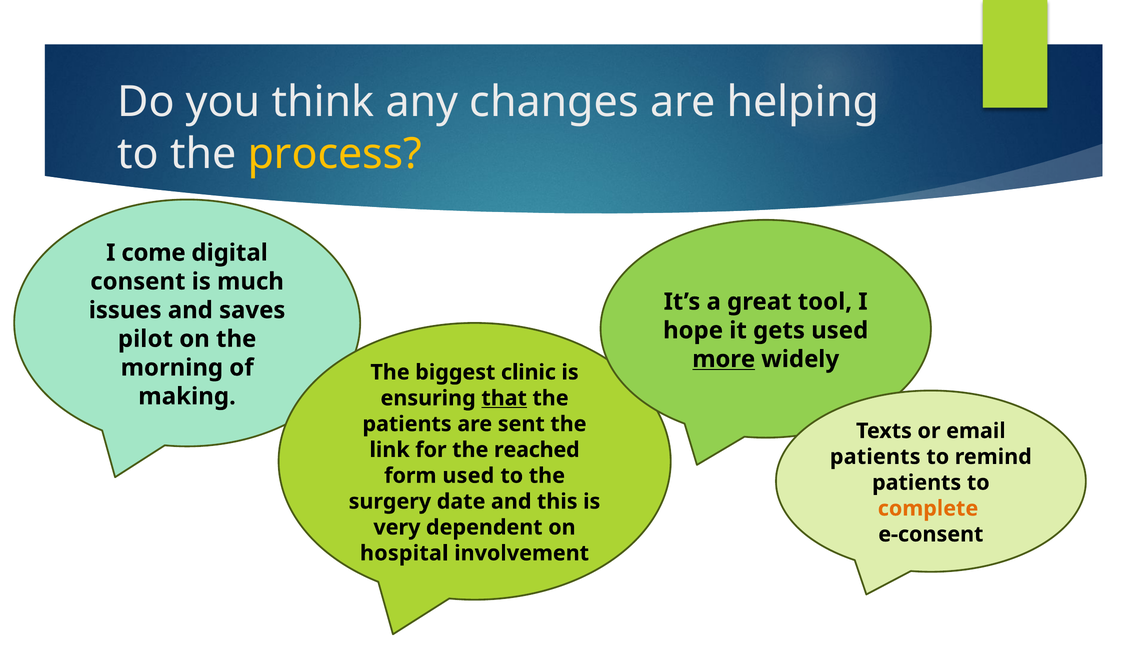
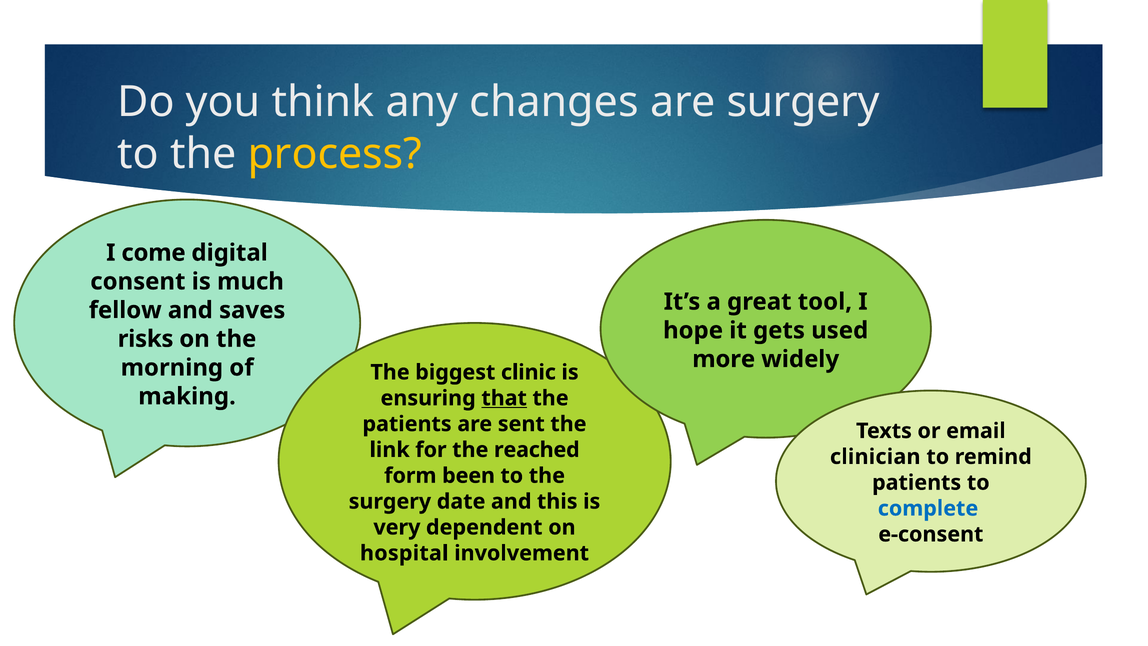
are helping: helping -> surgery (803, 102)
issues: issues -> fellow (125, 310)
pilot: pilot -> risks (146, 339)
more underline: present -> none (724, 359)
patients: patients -> clinician (875, 457)
form used: used -> been (469, 476)
complete colour: orange -> blue (928, 508)
